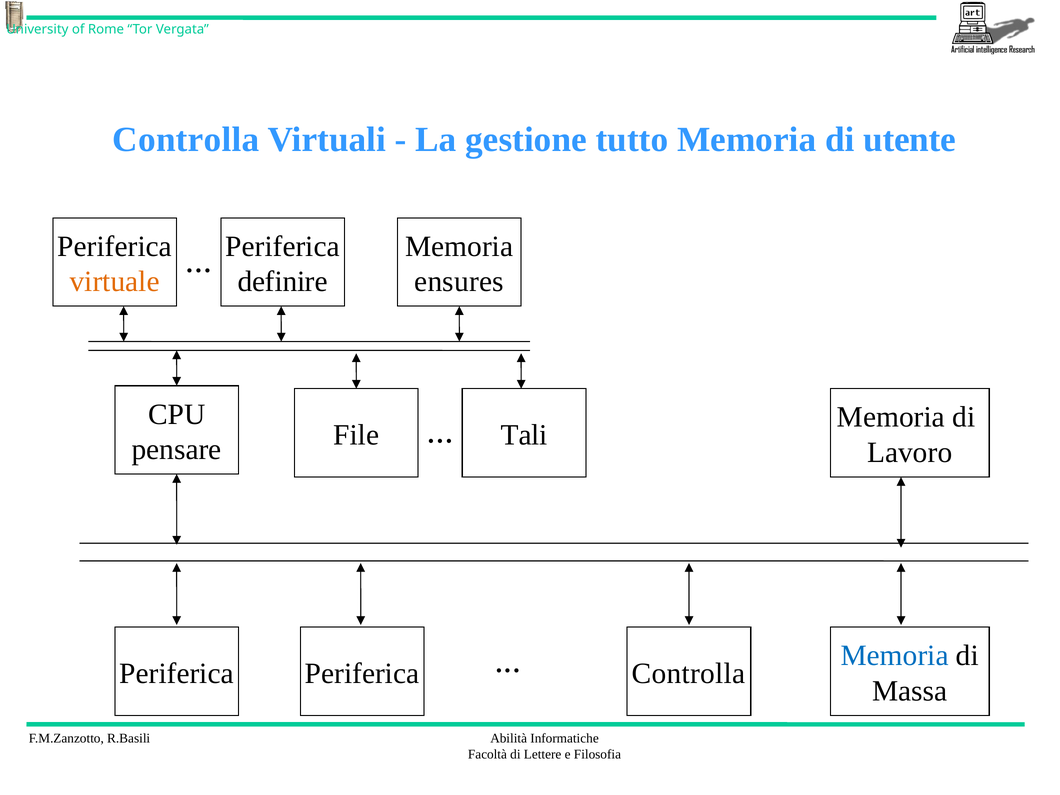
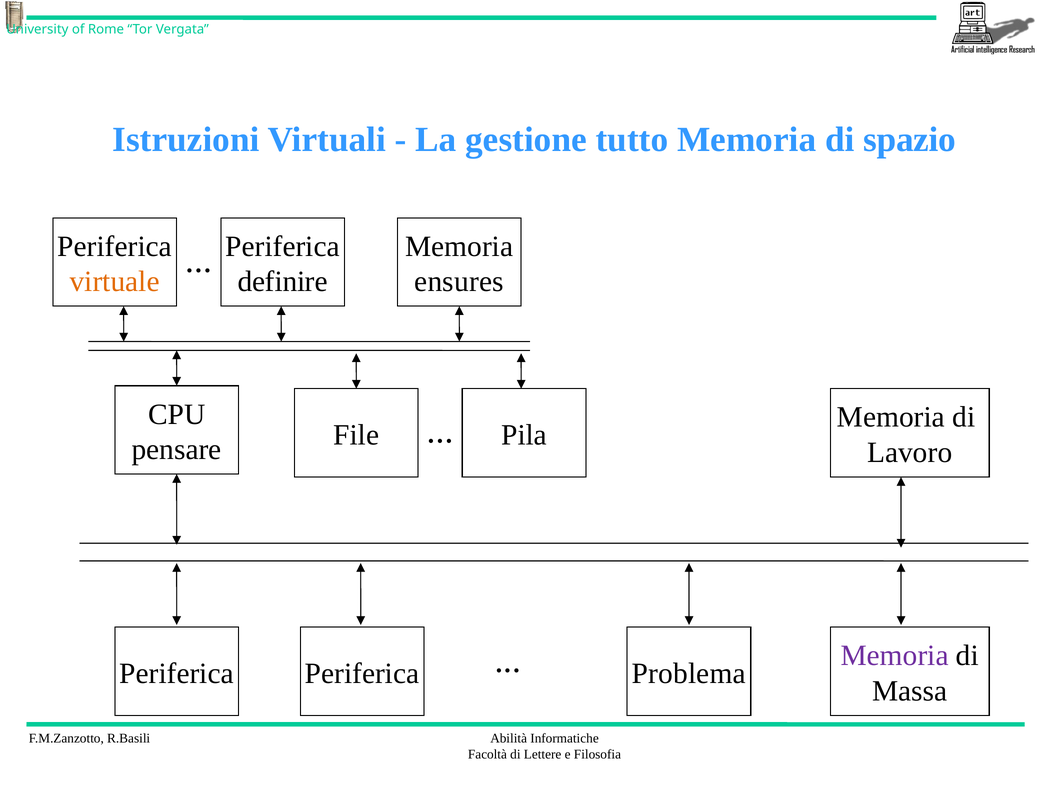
Controlla: Controlla -> Istruzioni (186, 139)
utente: utente -> spazio (910, 139)
Tali: Tali -> Pila (524, 435)
Memoria colour: blue -> purple (895, 656)
Periferica Controlla: Controlla -> Problema (689, 673)
